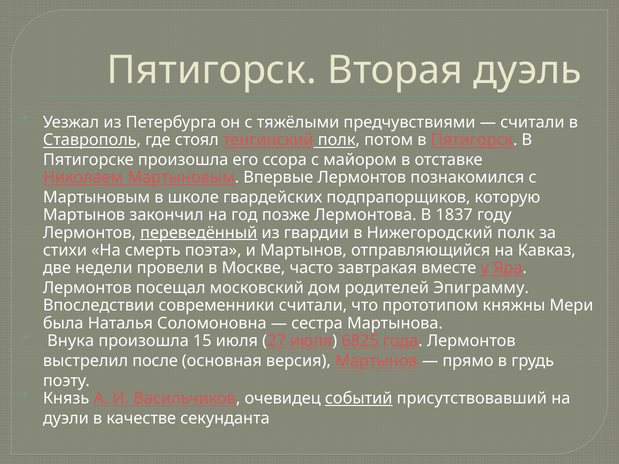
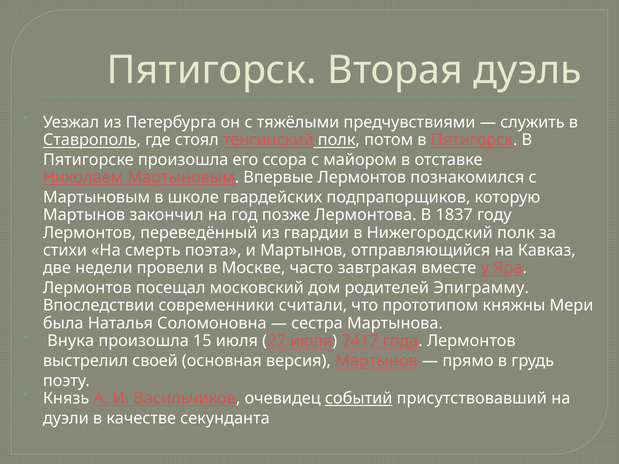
считали: считали -> служить (532, 122)
переведённый underline: present -> none (199, 233)
6825: 6825 -> 7417 (360, 341)
после: после -> своей (155, 361)
